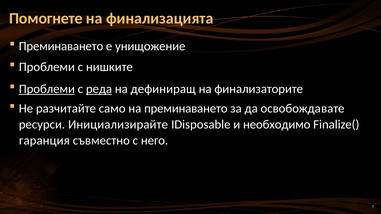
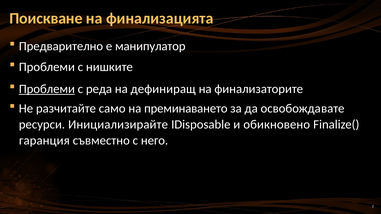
Помогнете: Помогнете -> Поискване (46, 19)
Преминаването: Преминаването -> Предварително (61, 46)
унищожение: унищожение -> манипулатор (150, 46)
реда underline: present -> none (99, 89)
необходимо: необходимо -> обикновено (277, 125)
